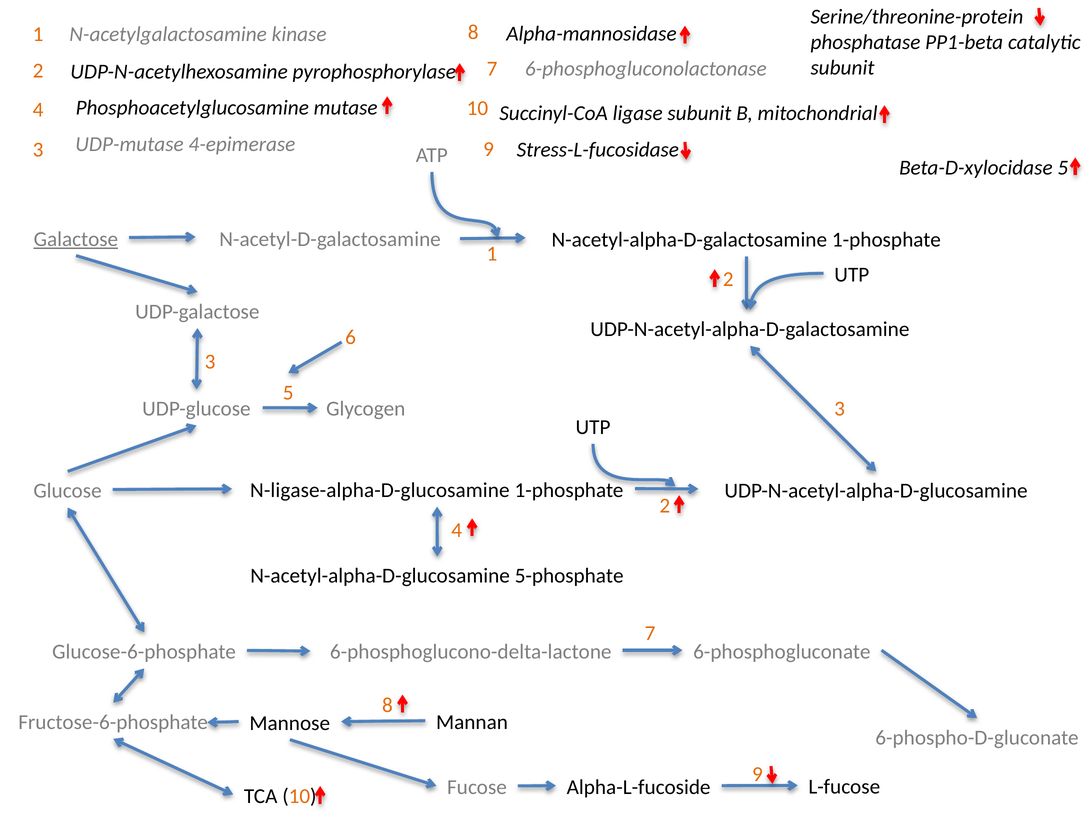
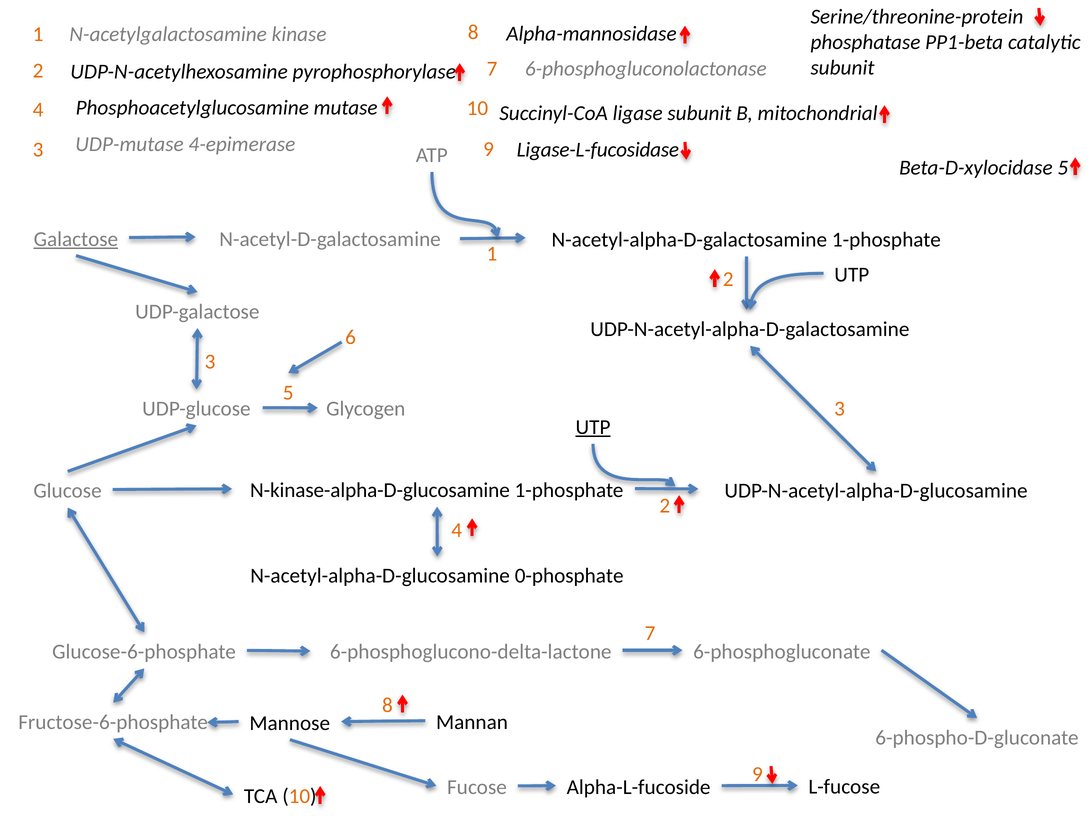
Stress-L-fucosidase: Stress-L-fucosidase -> Ligase-L-fucosidase (598, 150)
UTP underline: none -> present (593, 427)
N-ligase-alpha-D-glucosamine: N-ligase-alpha-D-glucosamine -> N-kinase-alpha-D-glucosamine (380, 490)
5-phosphate: 5-phosphate -> 0-phosphate (569, 576)
